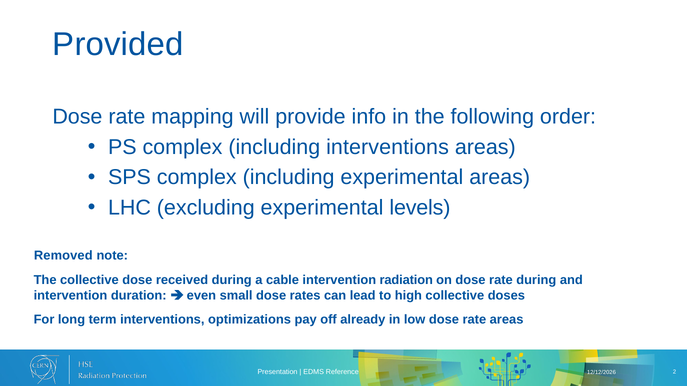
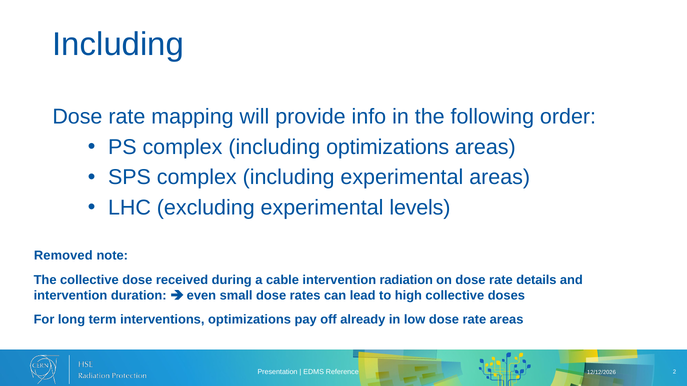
Provided: Provided -> Including (118, 45)
including interventions: interventions -> optimizations (388, 147)
rate during: during -> details (536, 280)
